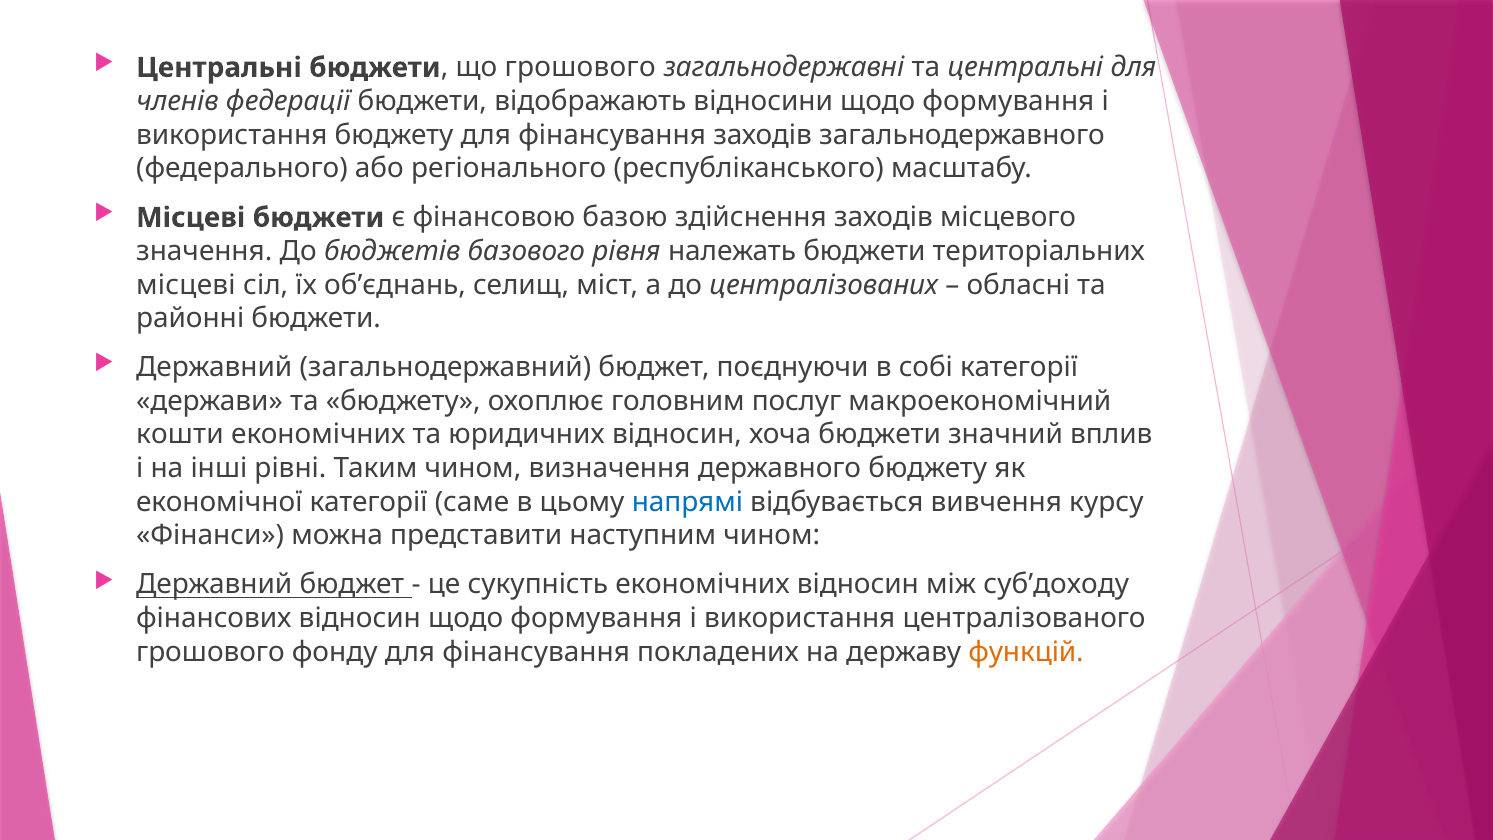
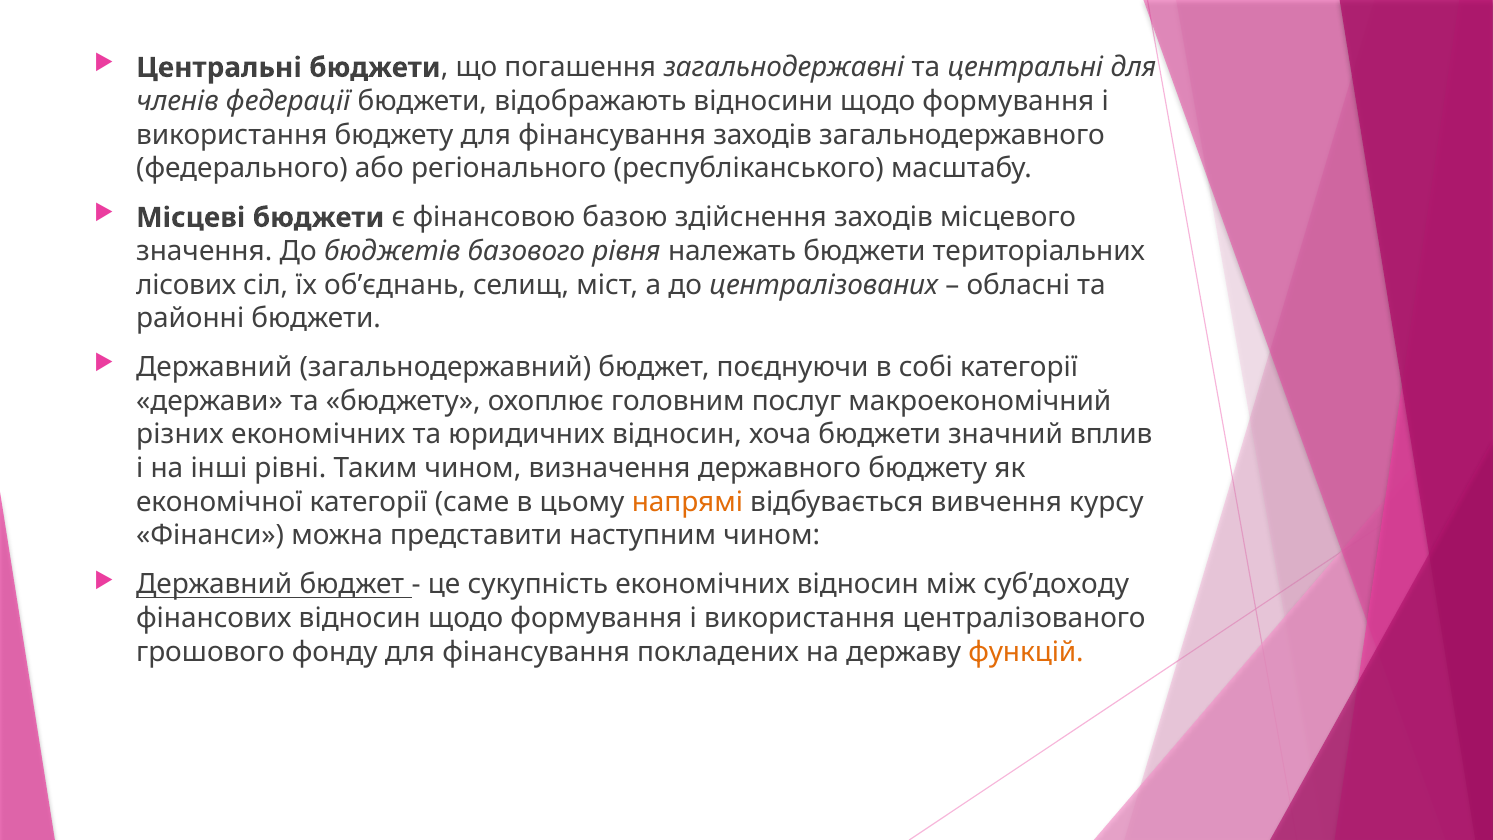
що грошового: грошового -> погашення (580, 68)
місцеві: місцеві -> лісових (186, 285)
кошти: кошти -> різних (180, 435)
напрямі colour: blue -> orange (687, 502)
